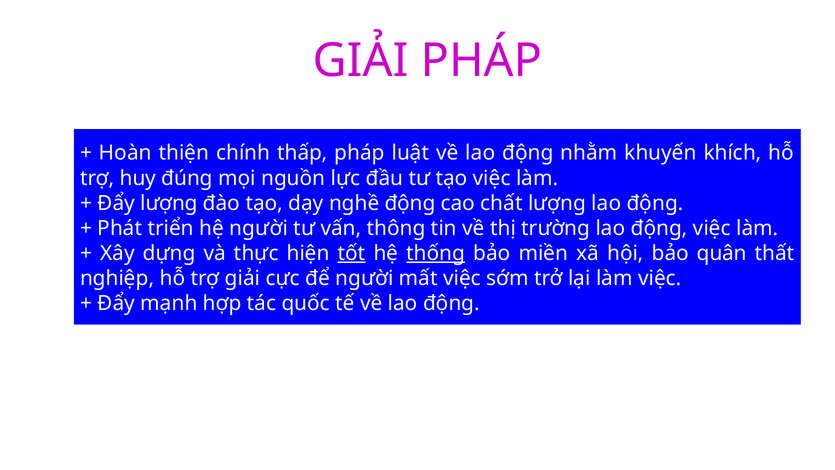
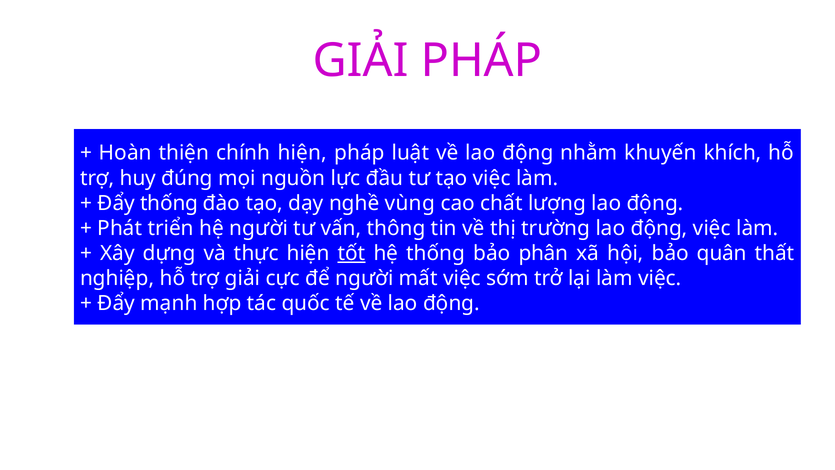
chính thấp: thấp -> hiện (302, 153)
Đẩy lượng: lượng -> thống (169, 203)
nghề động: động -> vùng (410, 203)
thống underline: present -> none (436, 253)
miền: miền -> phân (543, 253)
